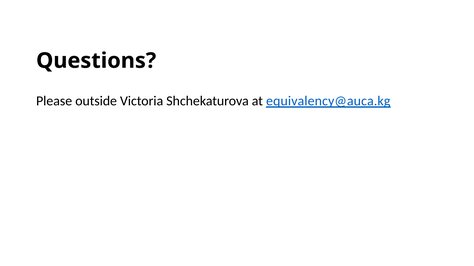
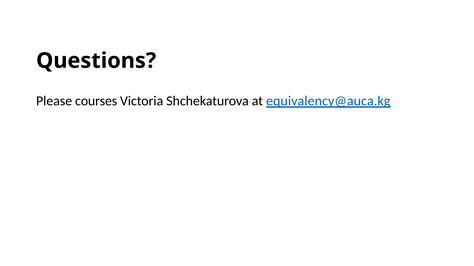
outside: outside -> courses (96, 101)
